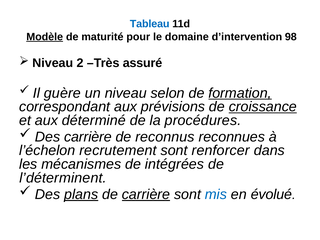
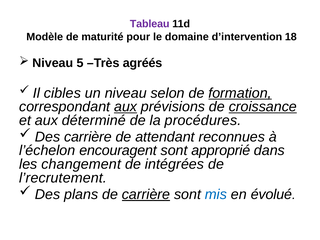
Tableau colour: blue -> purple (150, 24)
Modèle underline: present -> none (45, 37)
98: 98 -> 18 (291, 37)
2: 2 -> 5 (80, 63)
assuré: assuré -> agréés (143, 63)
guère: guère -> cibles (62, 93)
aux underline: none -> present (126, 107)
reconnus: reconnus -> attendant (165, 137)
recrutement: recrutement -> encouragent (118, 151)
renforcer: renforcer -> approprié (221, 151)
mécanismes: mécanismes -> changement (81, 164)
l’déterminent: l’déterminent -> l’recrutement (63, 178)
plans underline: present -> none (81, 194)
